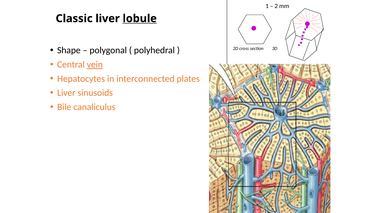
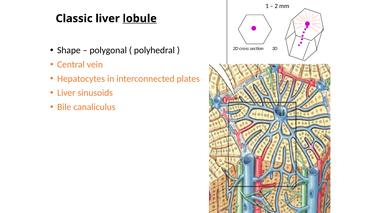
vein underline: present -> none (95, 64)
